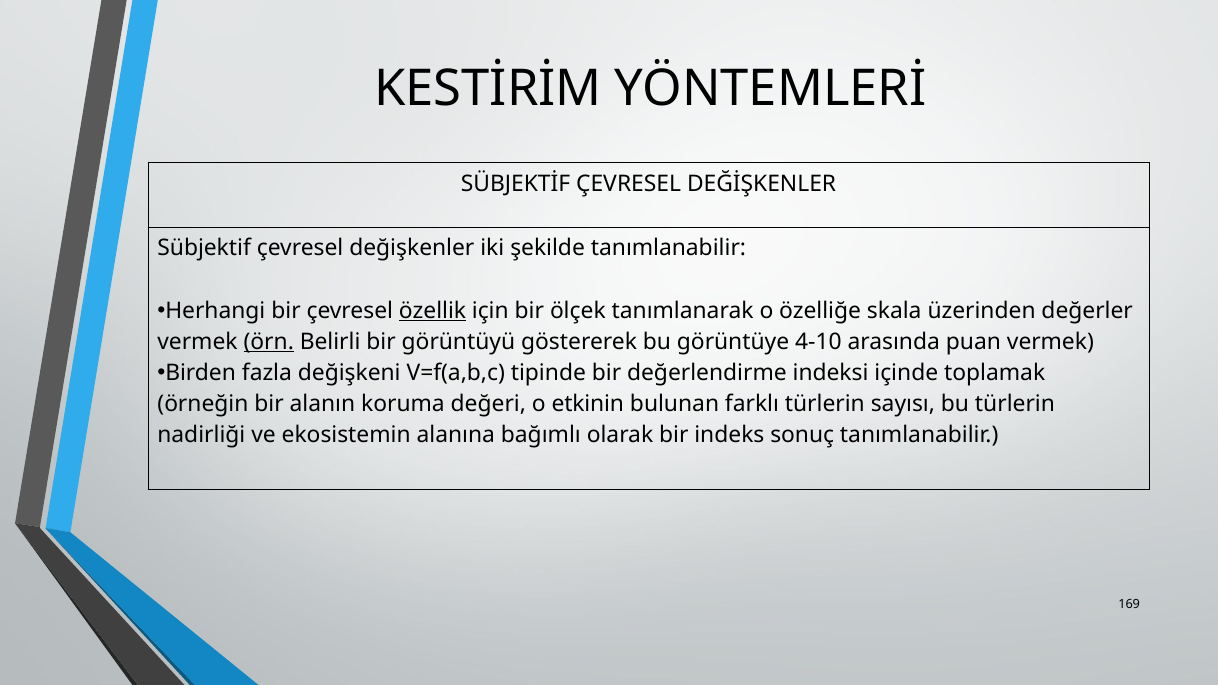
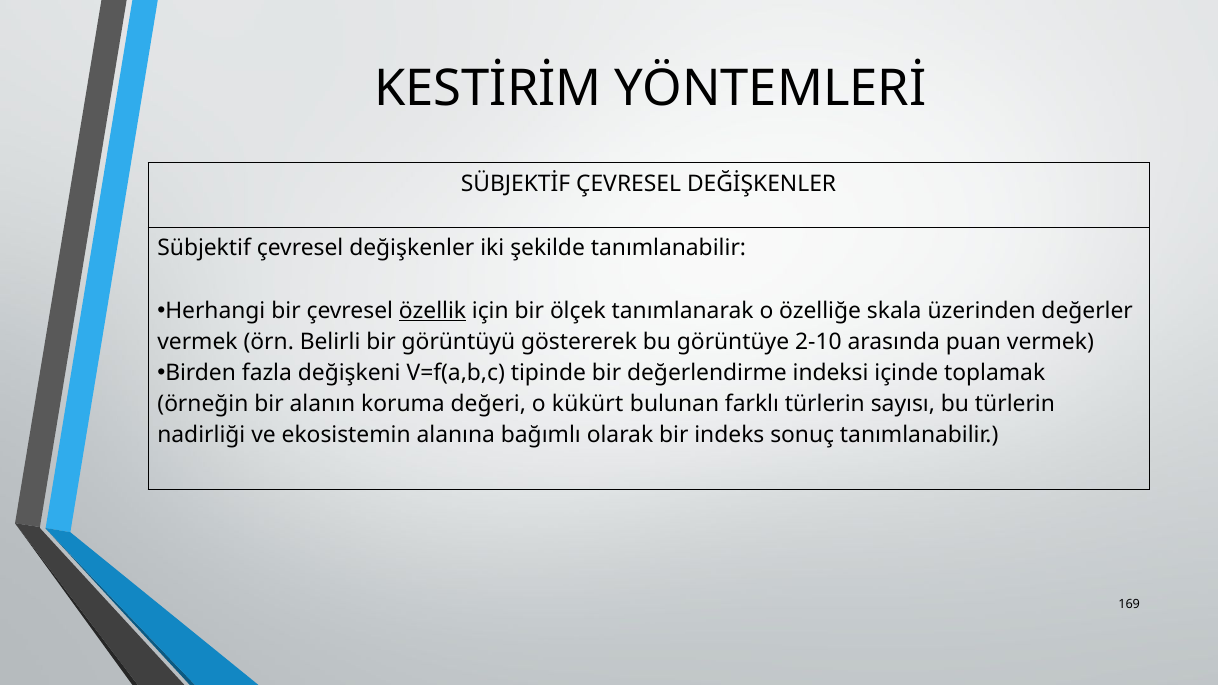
örn underline: present -> none (269, 342)
4-10: 4-10 -> 2-10 (818, 342)
etkinin: etkinin -> kükürt (588, 404)
